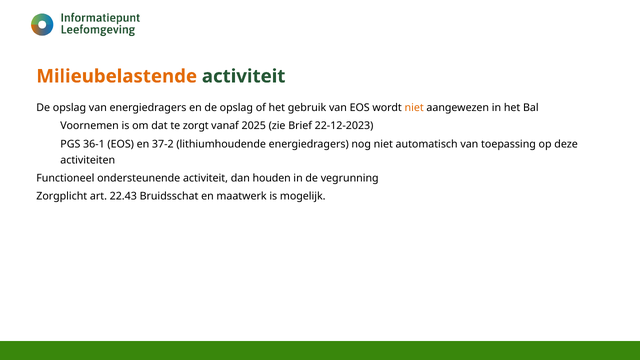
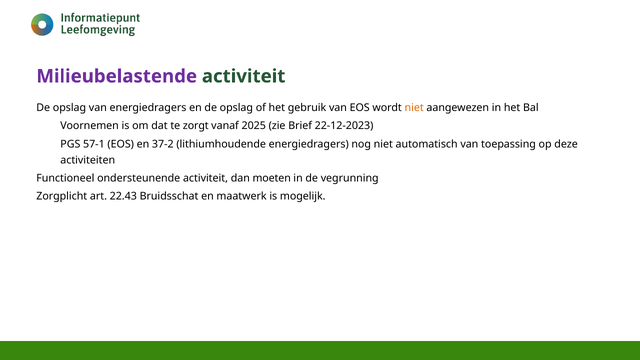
Milieubelastende colour: orange -> purple (117, 76)
36-1: 36-1 -> 57-1 (94, 144)
houden: houden -> moeten (272, 178)
